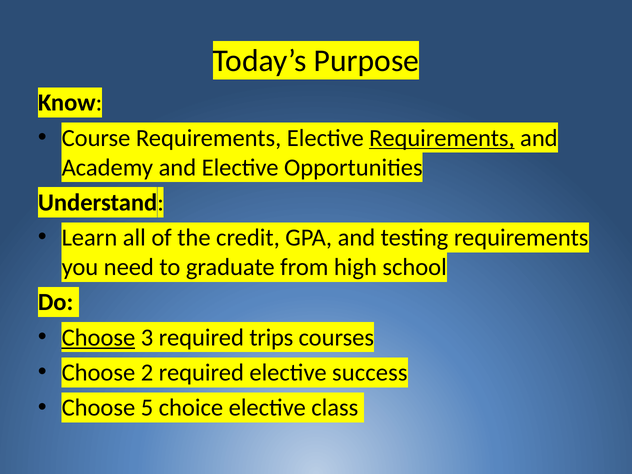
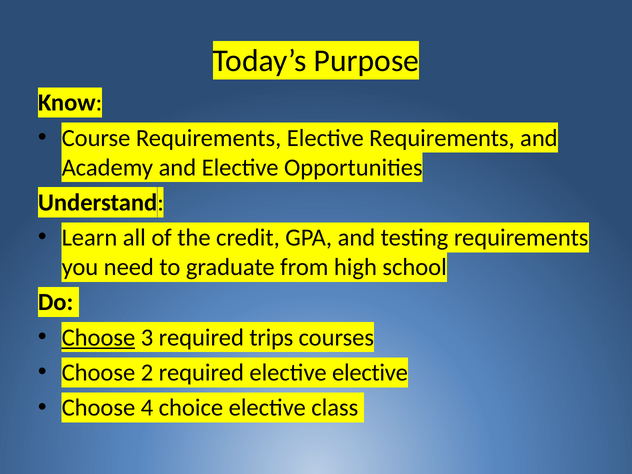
Requirements underline: present -> none (442, 138)
elective success: success -> elective (370, 373)
5: 5 -> 4 (147, 408)
